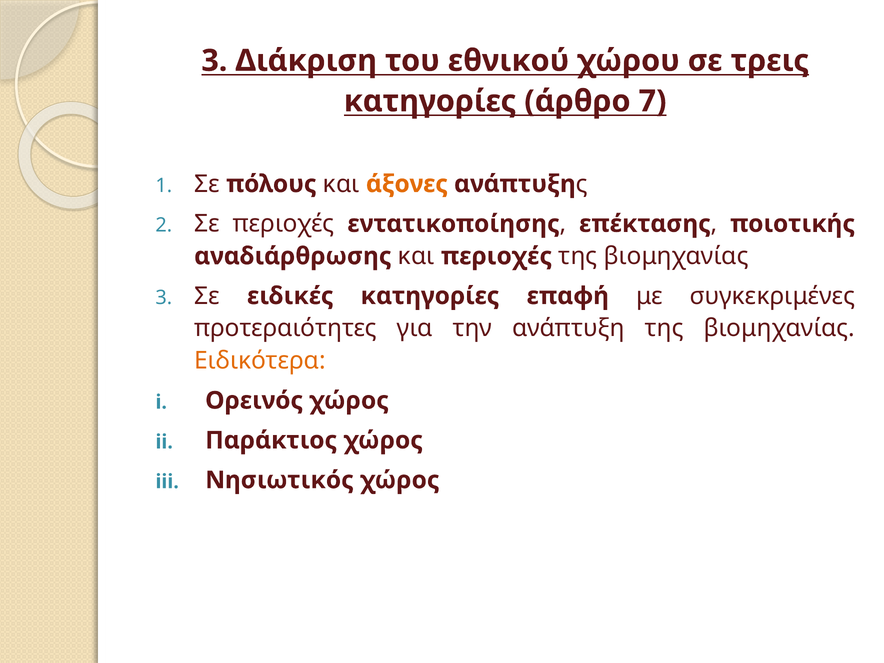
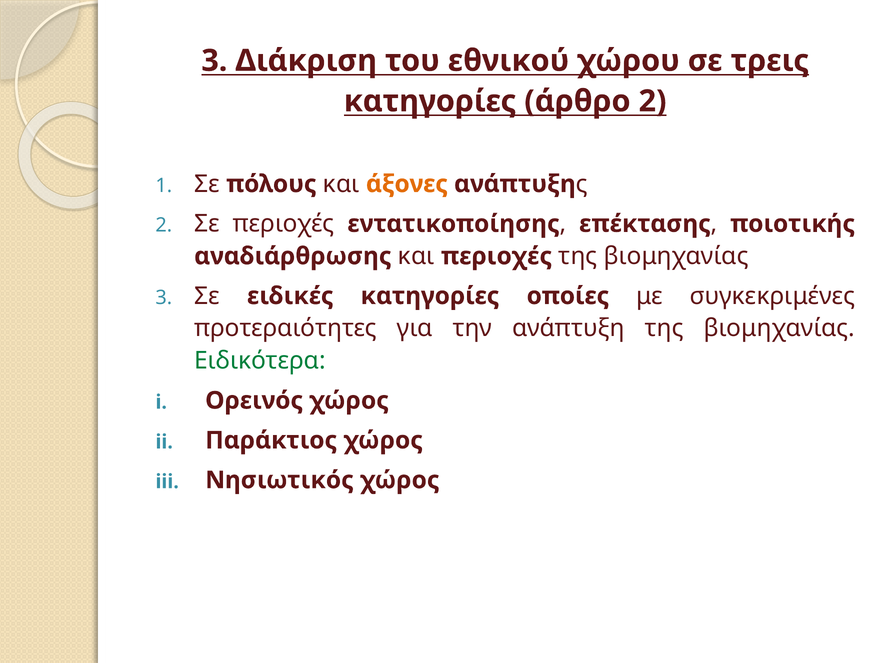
άρθρο 7: 7 -> 2 (653, 101)
επαφή: επαφή -> οποίες (568, 296)
Ειδικότερα colour: orange -> green (260, 361)
